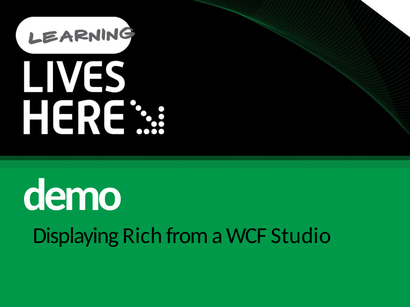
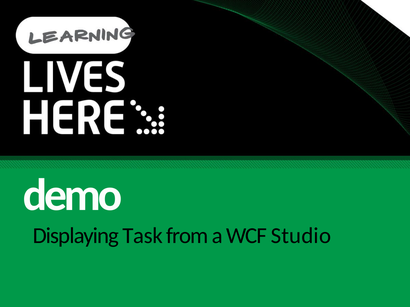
Rich: Rich -> Task (143, 236)
